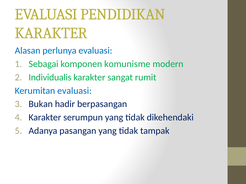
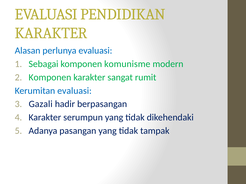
Individualis: Individualis -> Komponen (50, 77)
Bukan: Bukan -> Gazali (41, 104)
